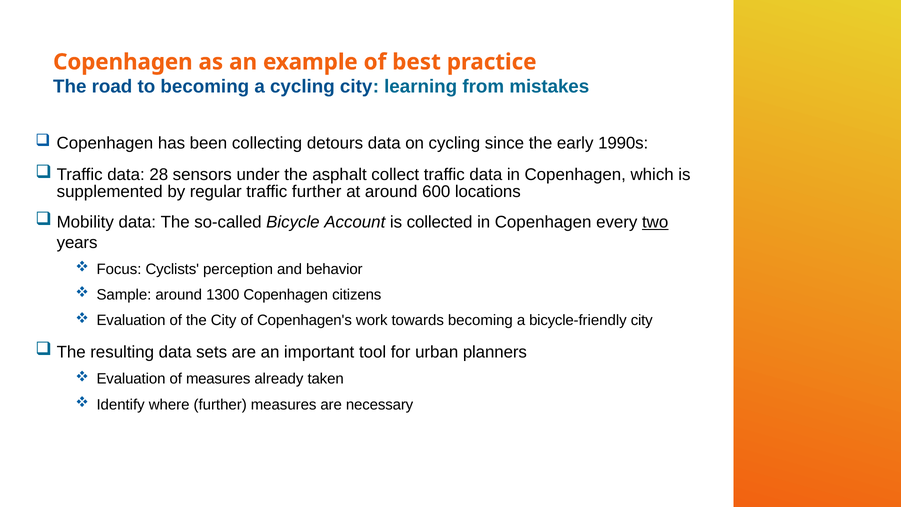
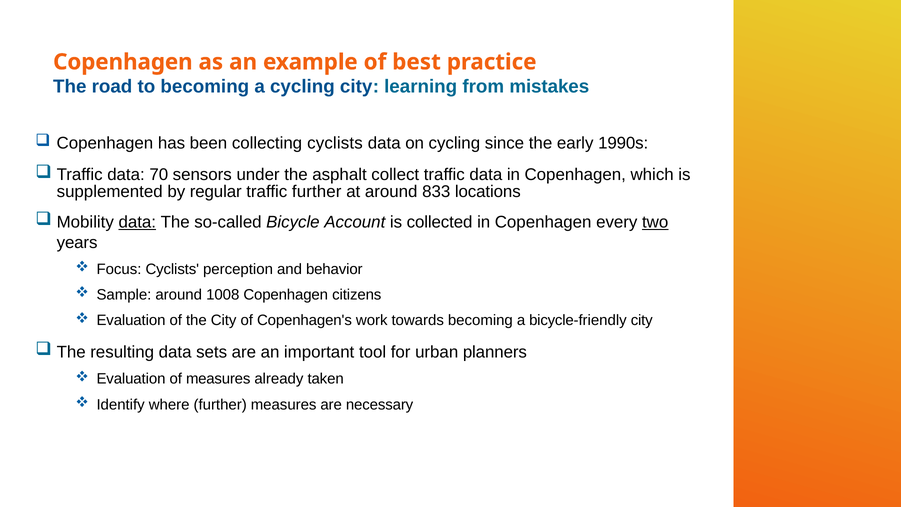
collecting detours: detours -> cyclists (335, 143)
28: 28 -> 70 (159, 175)
600: 600 -> 833 (436, 192)
data underline: none -> present (137, 222)
1300: 1300 -> 1008 (223, 295)
